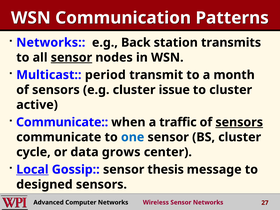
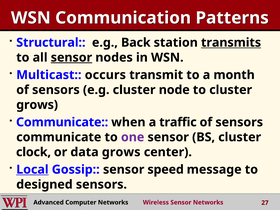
Networks: Networks -> Structural (51, 43)
transmits underline: none -> present (231, 43)
period: period -> occurs (105, 75)
issue: issue -> node (174, 90)
active: active -> grows (37, 105)
sensors underline: present -> none (239, 122)
one colour: blue -> purple (133, 137)
cycle: cycle -> clock (34, 152)
thesis: thesis -> speed (166, 170)
